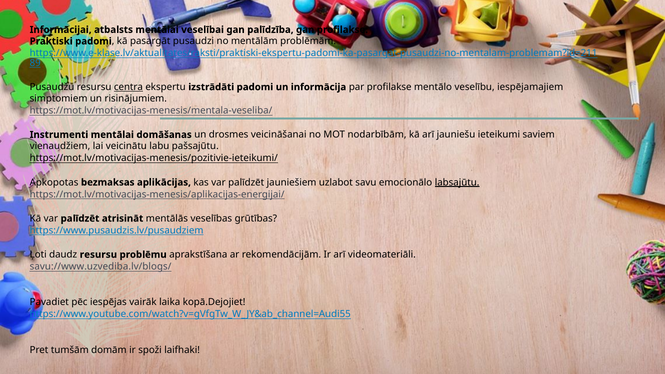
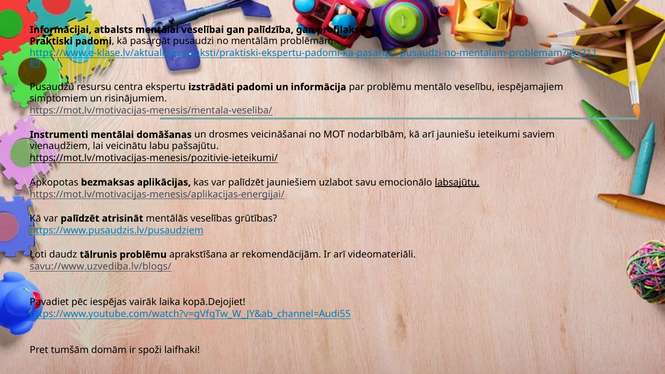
centra underline: present -> none (128, 87)
par profilakse: profilakse -> problēmu (389, 87)
daudz resursu: resursu -> tālrunis (98, 255)
